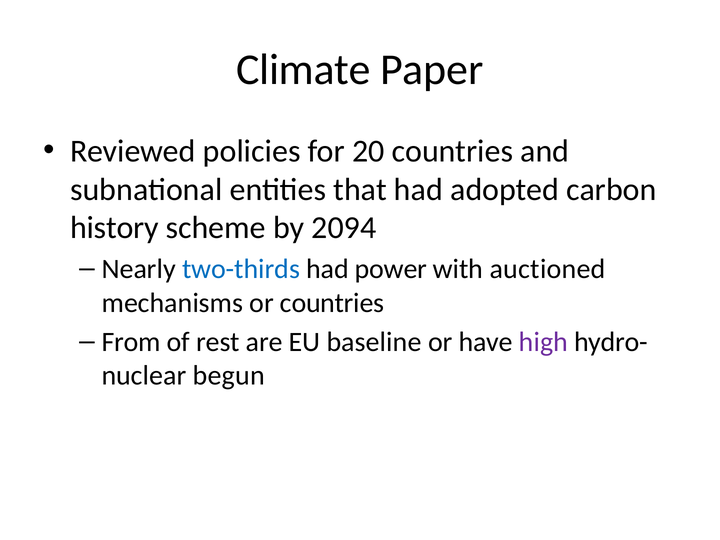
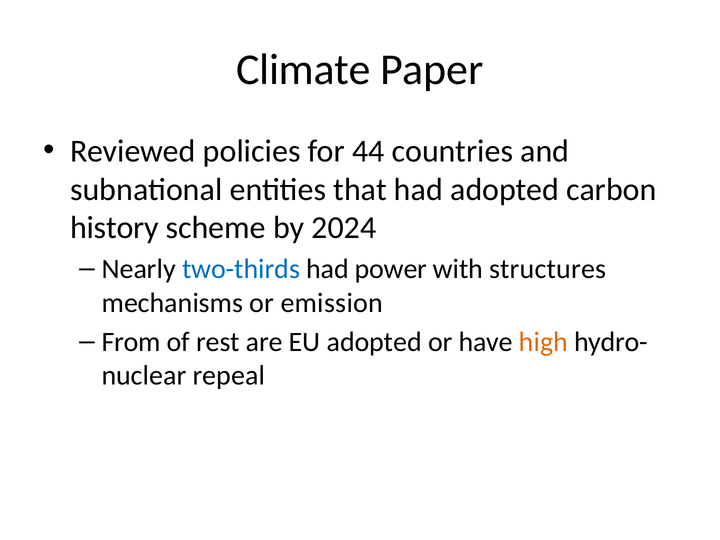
20: 20 -> 44 (368, 151)
2094: 2094 -> 2024 (344, 228)
auctioned: auctioned -> structures (548, 269)
or countries: countries -> emission (332, 303)
EU baseline: baseline -> adopted (374, 342)
high colour: purple -> orange (543, 342)
begun: begun -> repeal (229, 376)
